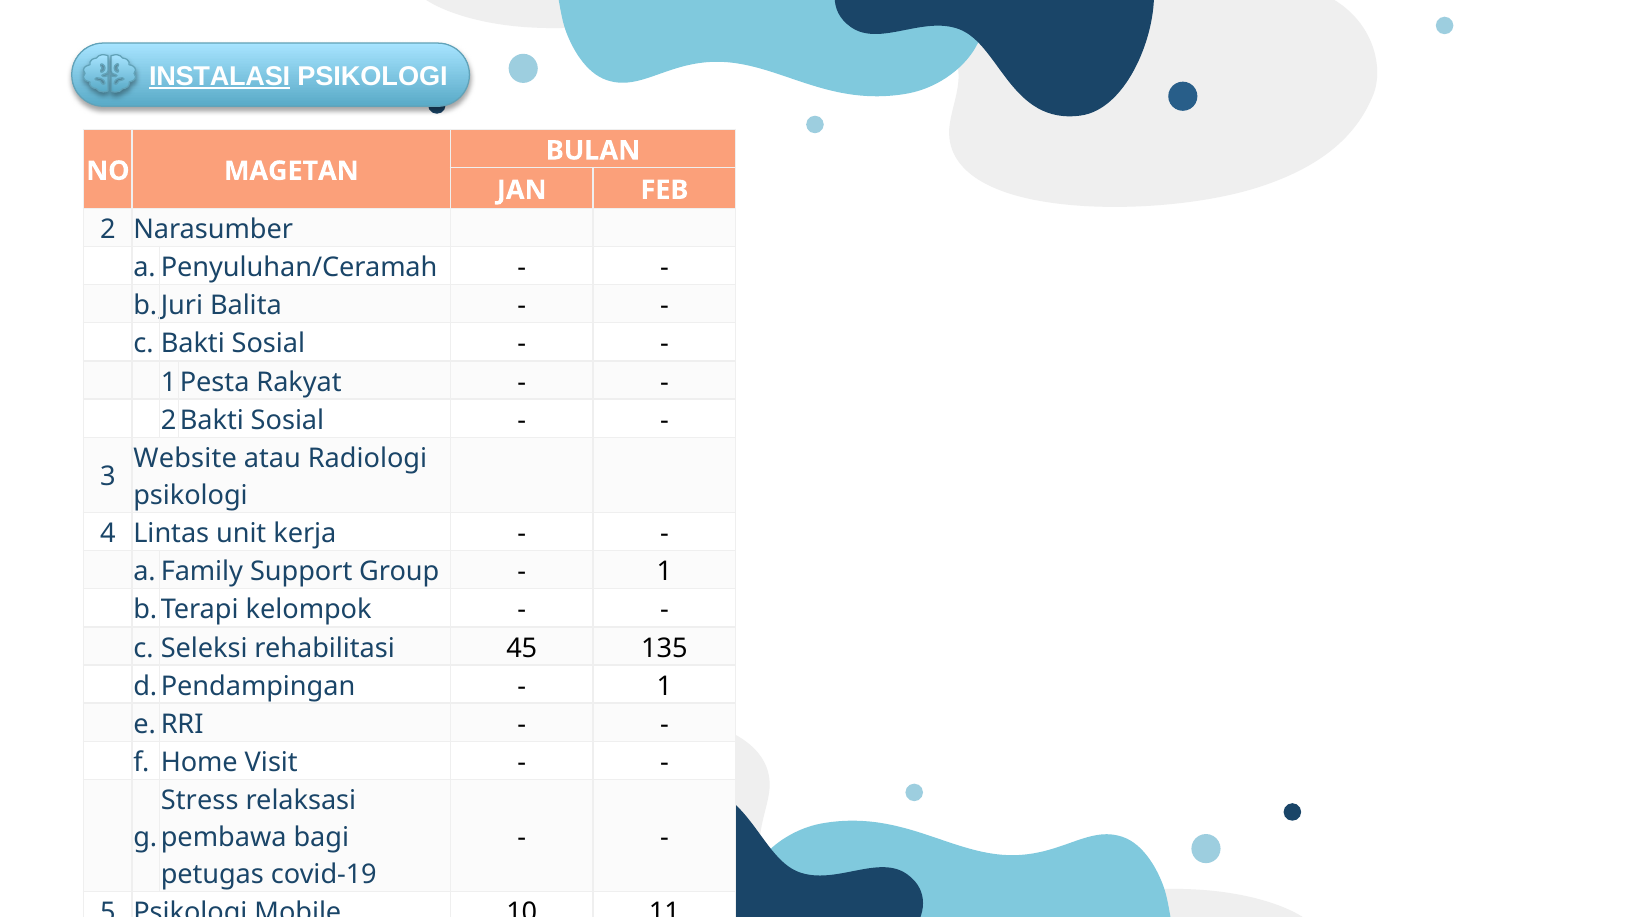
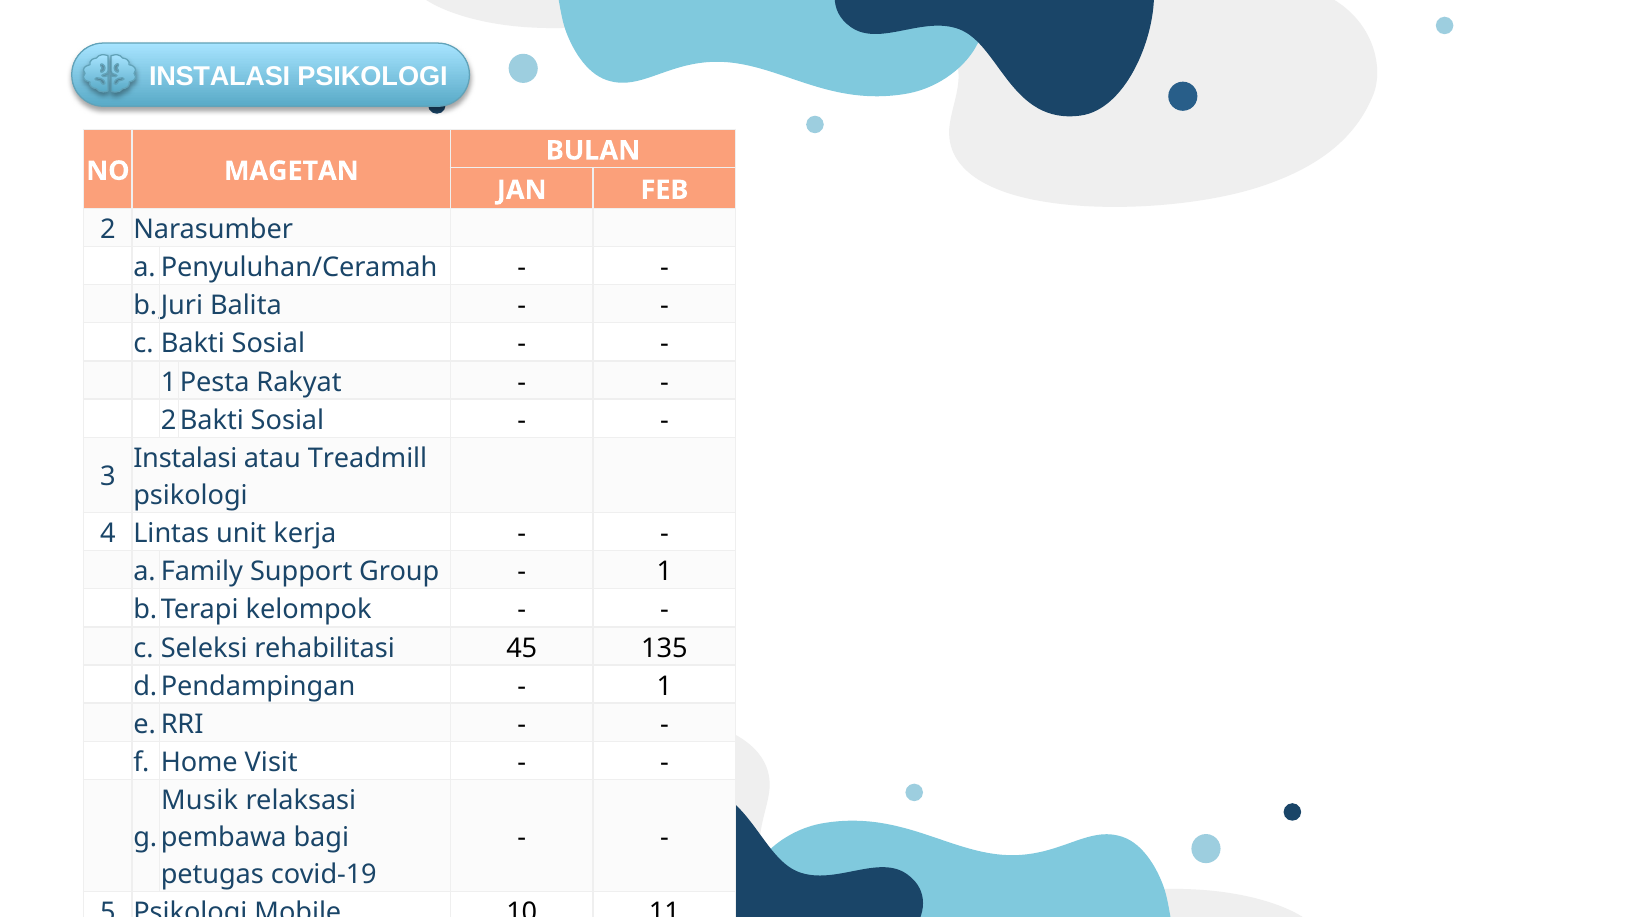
INSTALASI underline: present -> none (220, 77)
Website: Website -> Instalasi (185, 458)
Radiologi: Radiologi -> Treadmill (367, 458)
Stress: Stress -> Musik (200, 801)
